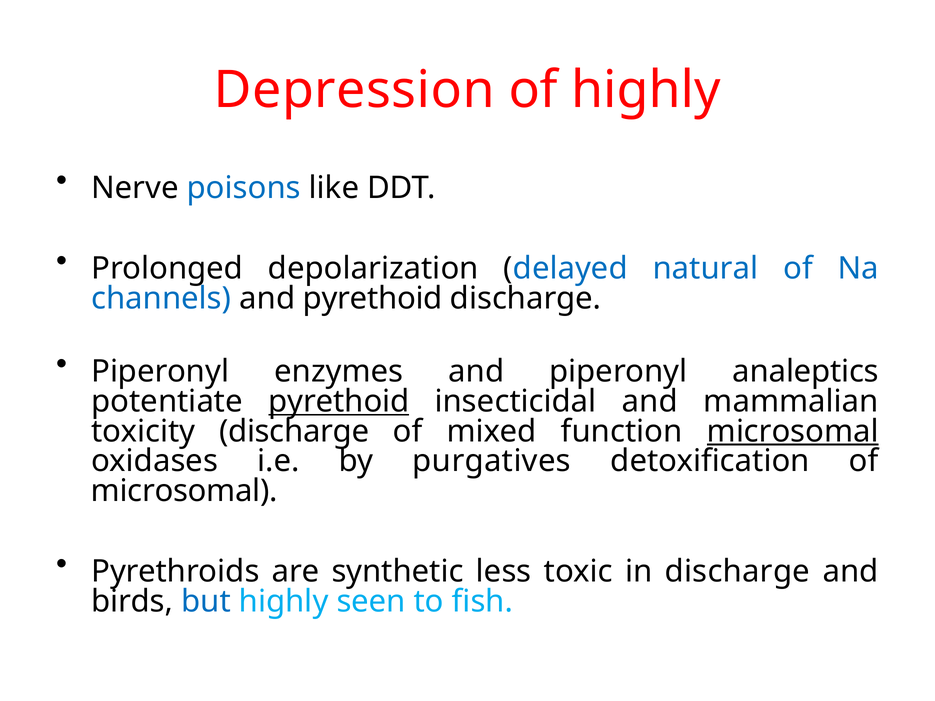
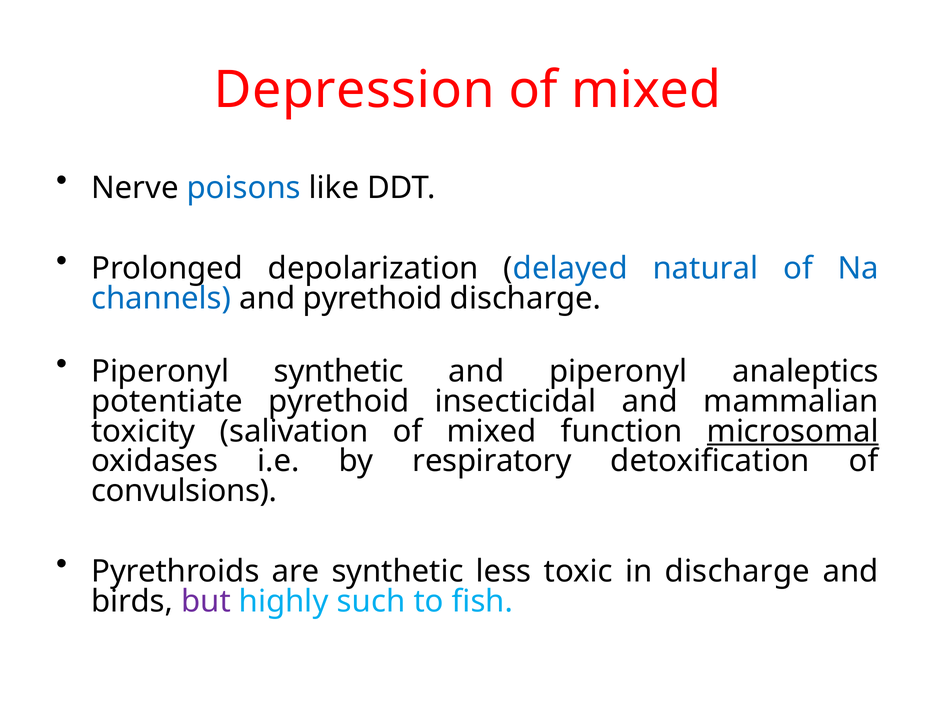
highly: highly -> mixed (646, 90)
Piperonyl enzymes: enzymes -> synthetic (339, 372)
pyrethoid underline: present -> none (339, 401)
toxicity discharge: discharge -> salivation (294, 431)
purgatives: purgatives -> respiratory (492, 461)
microsomal: microsomal -> convulsions (184, 491)
but colour: blue -> purple (206, 602)
seen: seen -> such (371, 602)
